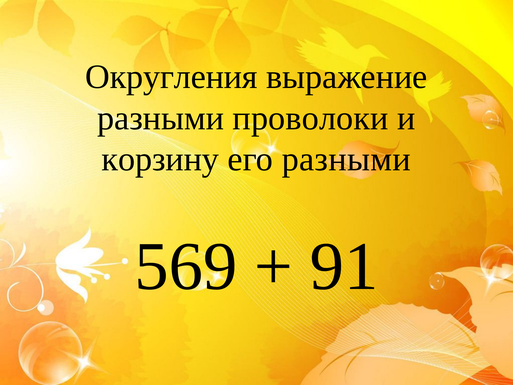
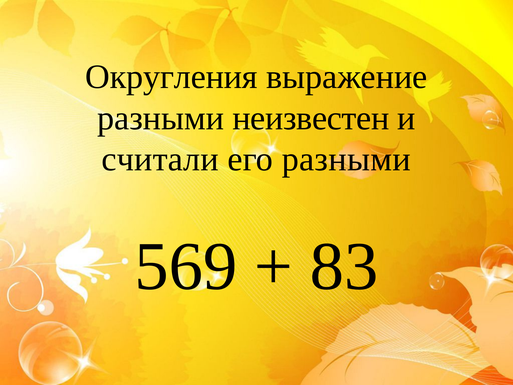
проволоки: проволоки -> неизвестен (311, 118)
корзину: корзину -> считали (160, 159)
91: 91 -> 83 (344, 266)
